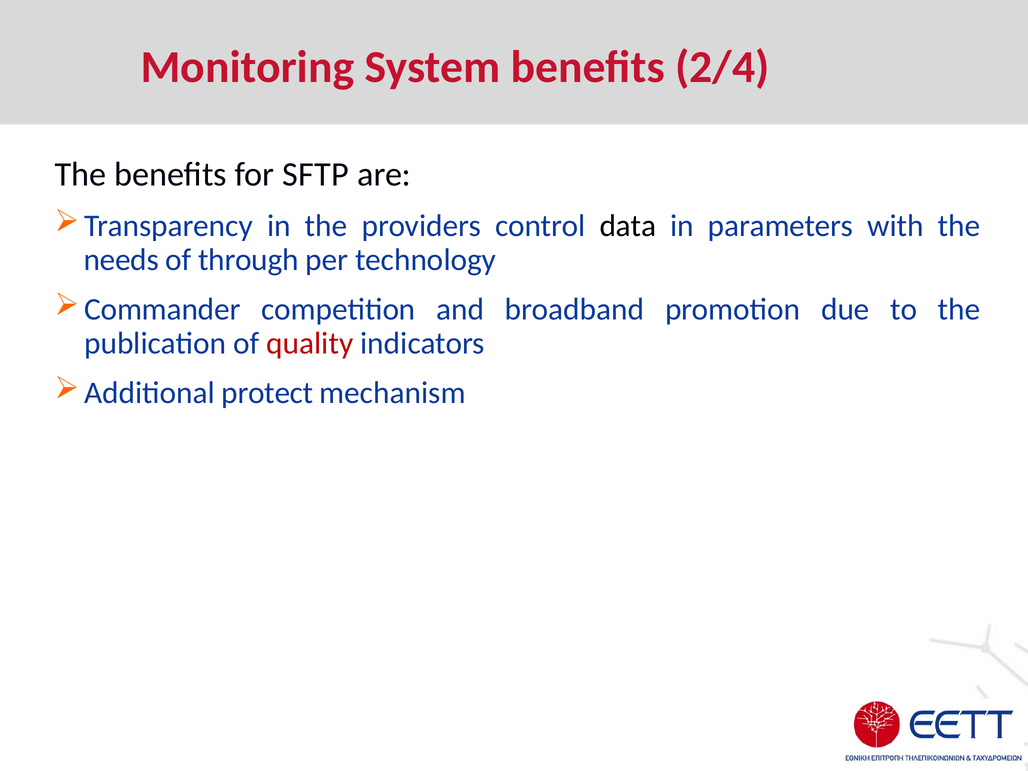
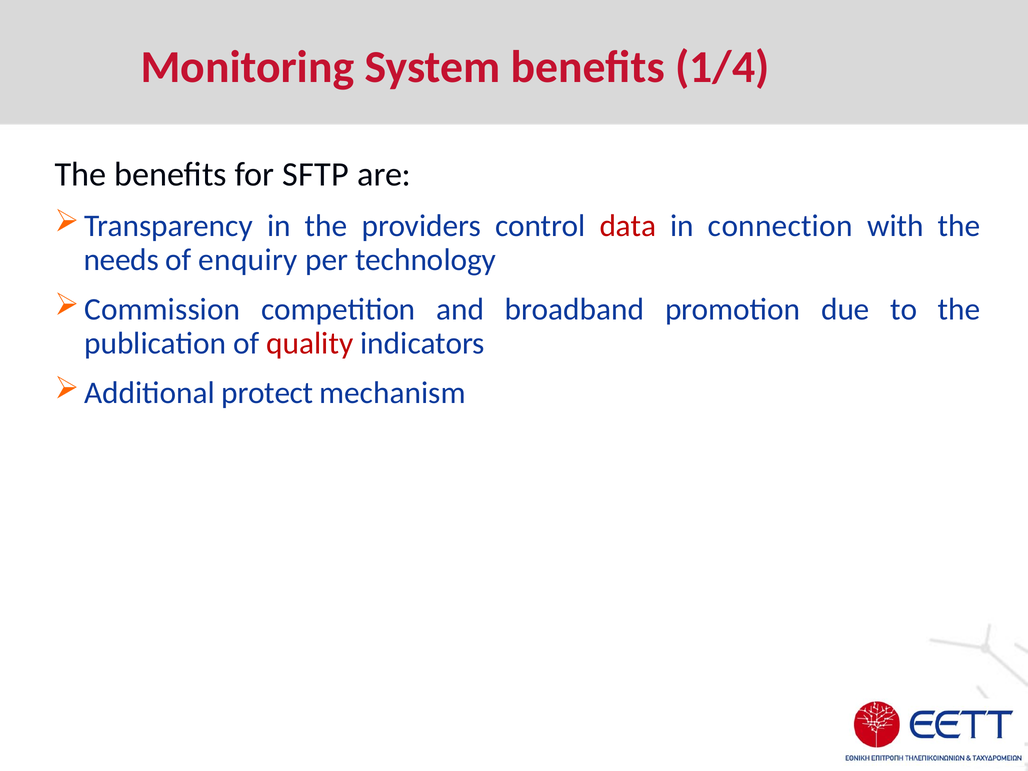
2/4: 2/4 -> 1/4 (722, 67)
data colour: black -> red (628, 226)
parameters: parameters -> connection (780, 226)
through: through -> enquiry (248, 260)
Commander: Commander -> Commission (162, 309)
